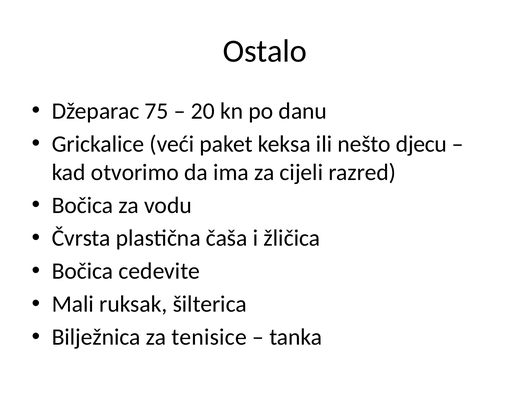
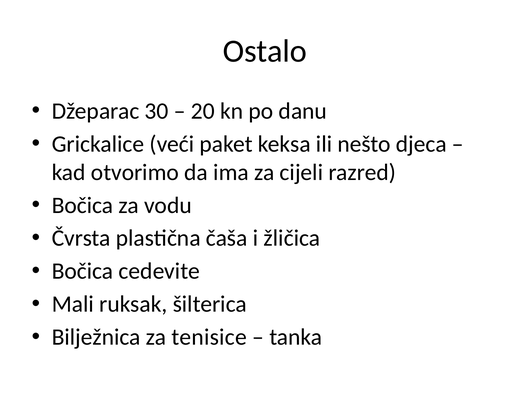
75: 75 -> 30 (157, 111)
djecu: djecu -> djeca (421, 144)
